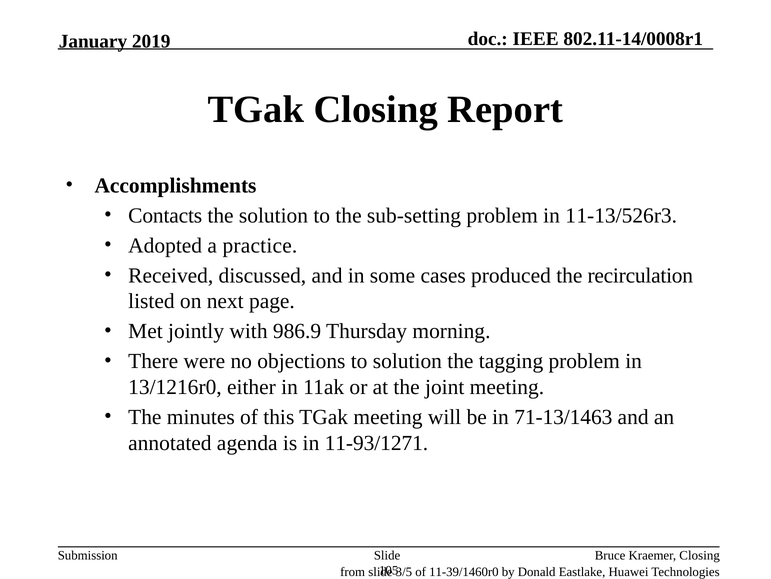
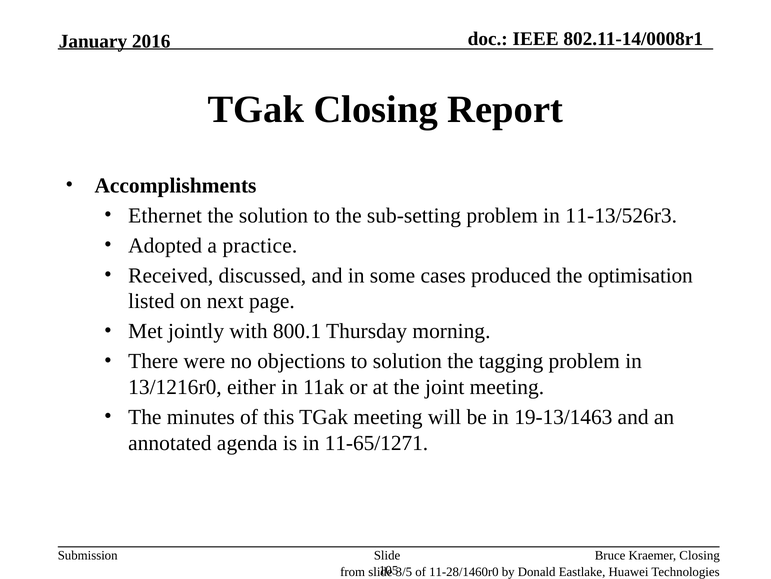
2019: 2019 -> 2016 (151, 41)
Contacts: Contacts -> Ethernet (165, 215)
recirculation: recirculation -> optimisation (640, 275)
986.9: 986.9 -> 800.1 (297, 331)
71-13/1463: 71-13/1463 -> 19-13/1463 (563, 417)
11-93/1271: 11-93/1271 -> 11-65/1271 (376, 442)
11-39/1460r0: 11-39/1460r0 -> 11-28/1460r0 (464, 571)
